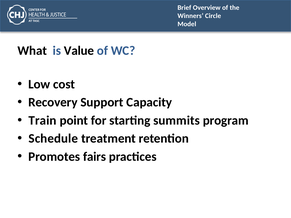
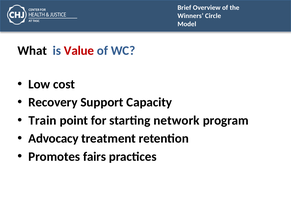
Value colour: black -> red (79, 51)
summits: summits -> network (177, 121)
Schedule: Schedule -> Advocacy (53, 139)
